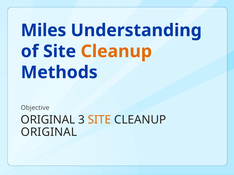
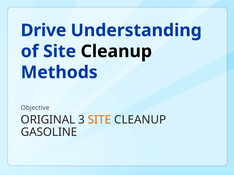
Miles: Miles -> Drive (44, 30)
Cleanup colour: orange -> black (116, 52)
ORIGINAL: ORIGINAL -> GASOLINE (49, 132)
